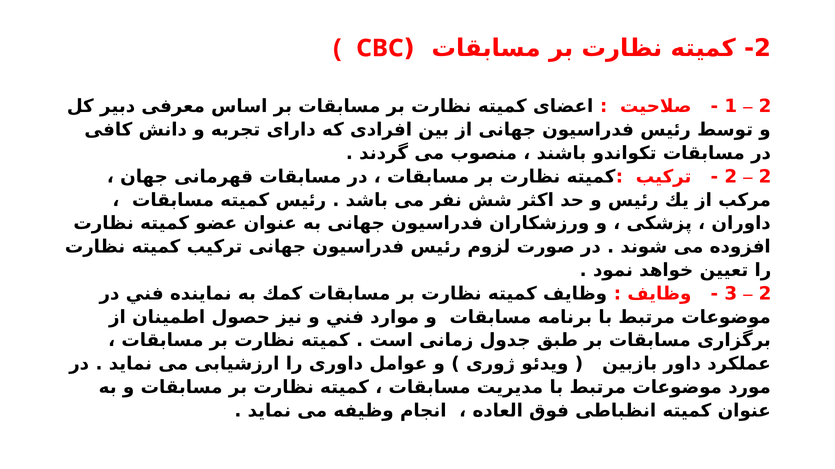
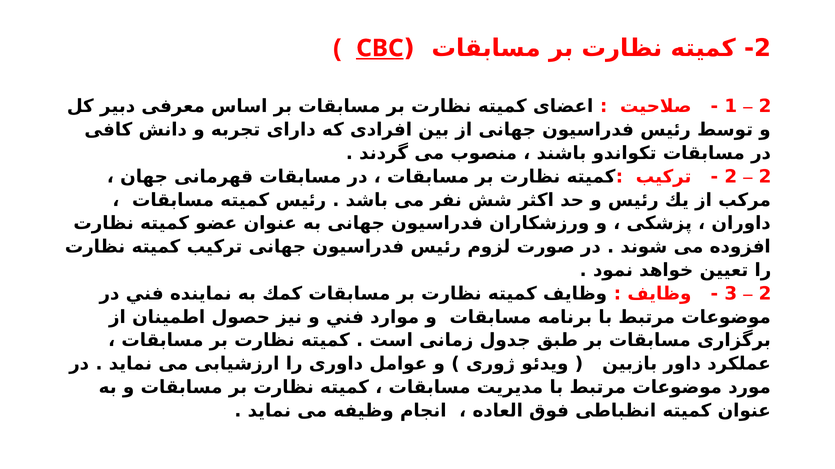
CBC underline: none -> present (380, 48)
